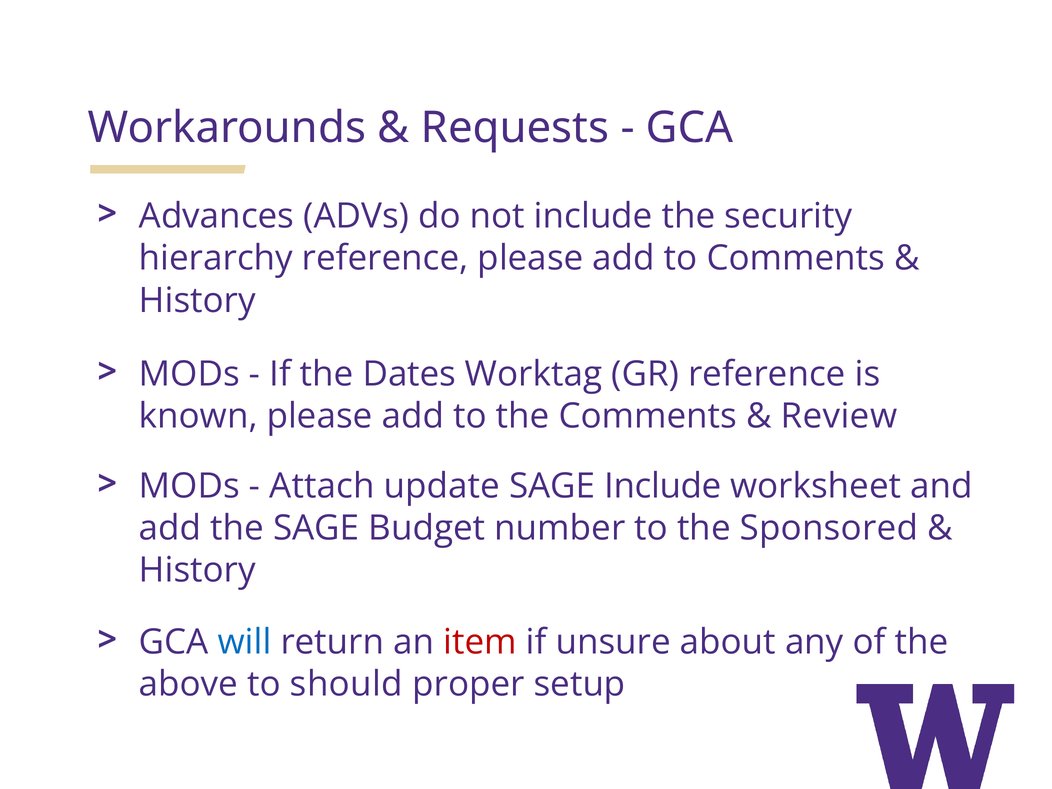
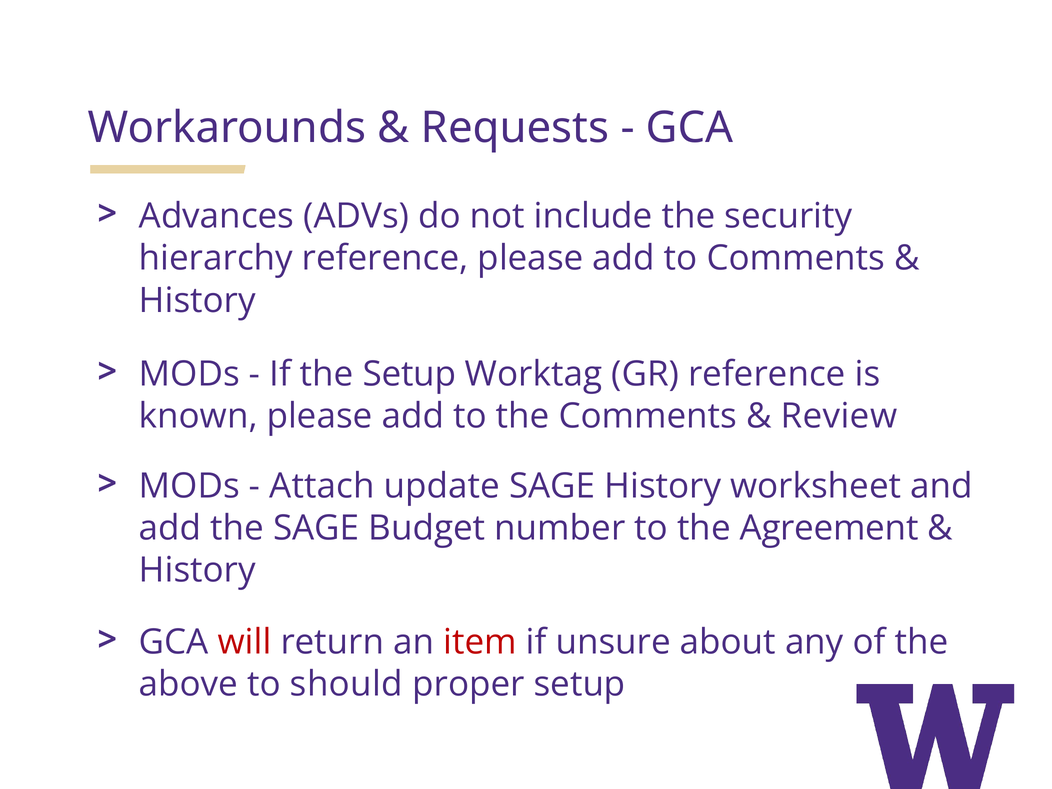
the Dates: Dates -> Setup (409, 374)
SAGE Include: Include -> History (663, 486)
Sponsored: Sponsored -> Agreement (829, 528)
will colour: blue -> red (245, 642)
